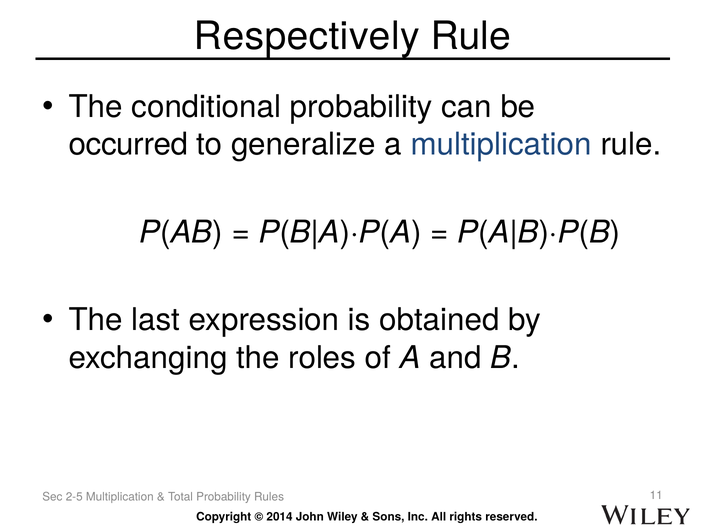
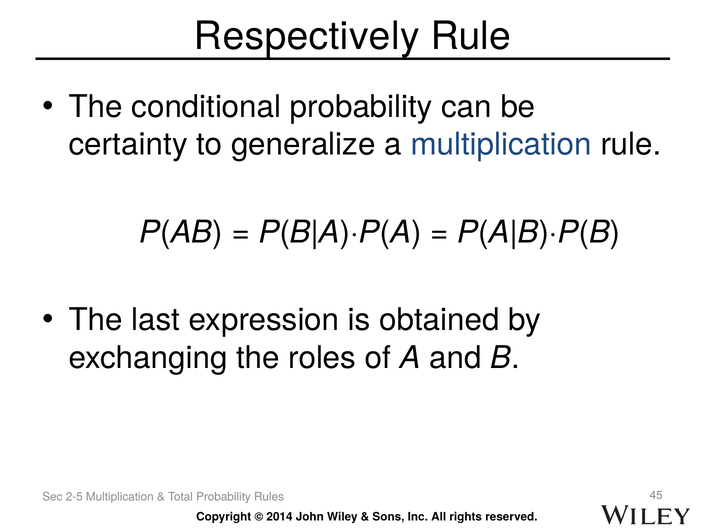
occurred: occurred -> certainty (128, 144)
11: 11 -> 45 (656, 495)
